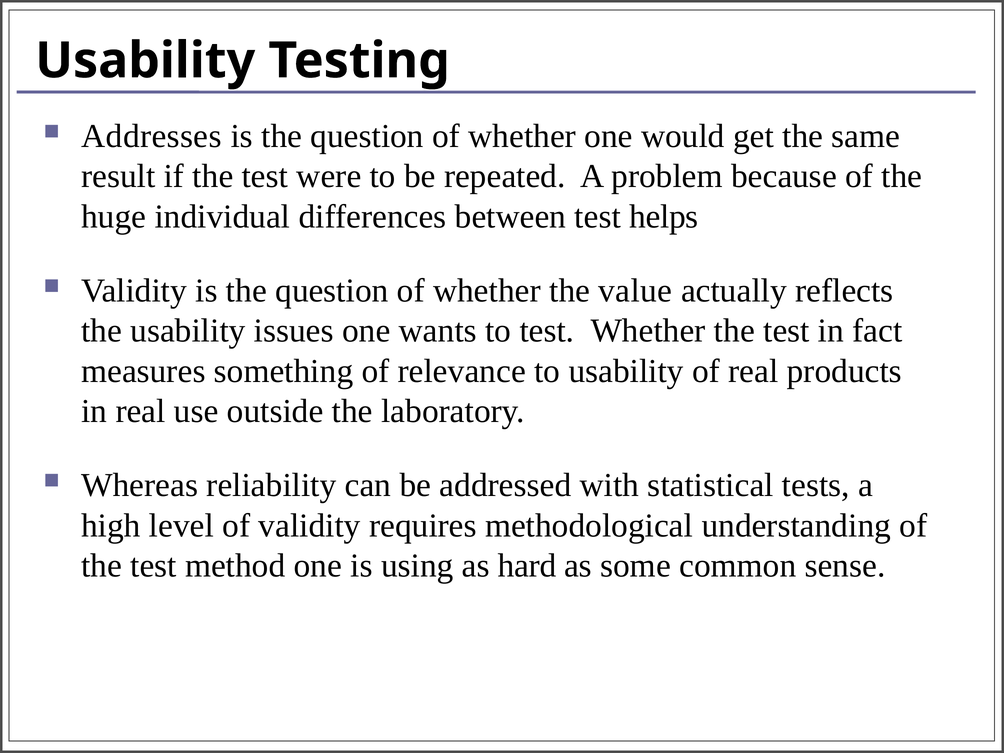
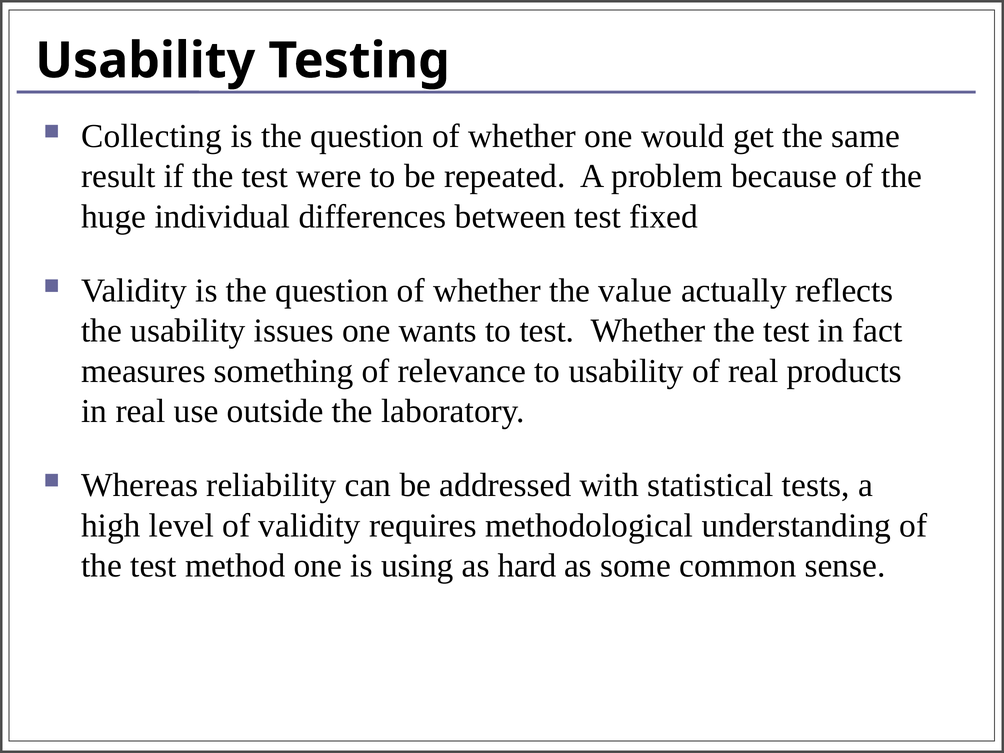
Addresses: Addresses -> Collecting (152, 136)
helps: helps -> fixed (664, 217)
